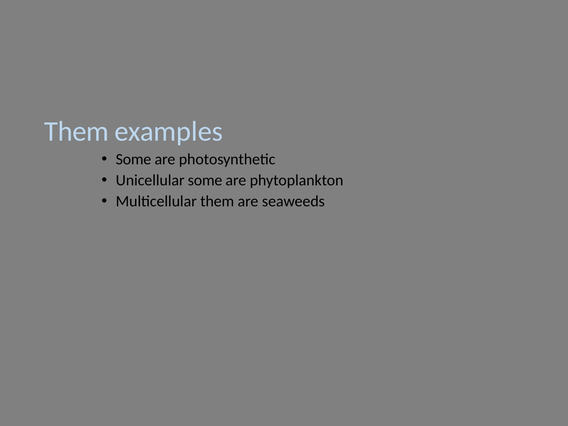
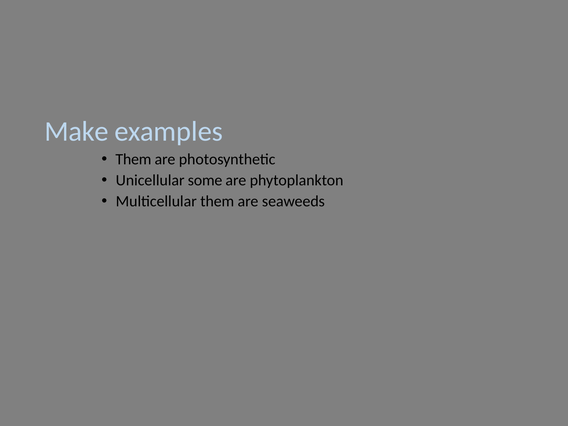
Them: Them -> Make (77, 131)
Some: Some -> Them (133, 159)
